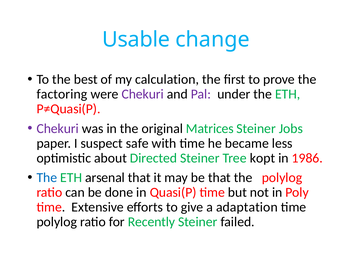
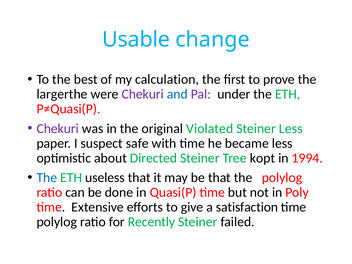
factoring: factoring -> largerthe (62, 94)
and colour: black -> blue (177, 94)
Matrices: Matrices -> Violated (210, 128)
Steiner Jobs: Jobs -> Less (291, 128)
1986: 1986 -> 1994 (307, 158)
arsenal: arsenal -> useless (105, 178)
adaptation: adaptation -> satisfaction (247, 207)
